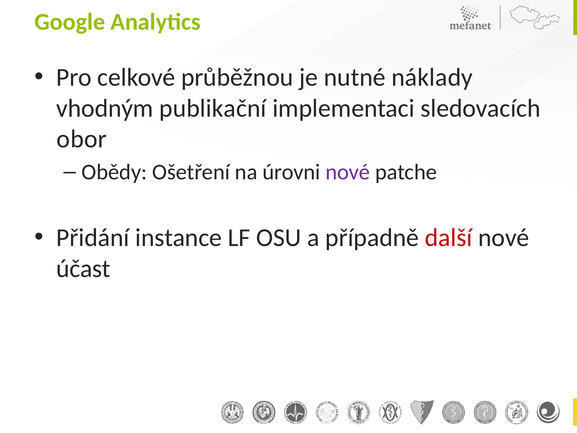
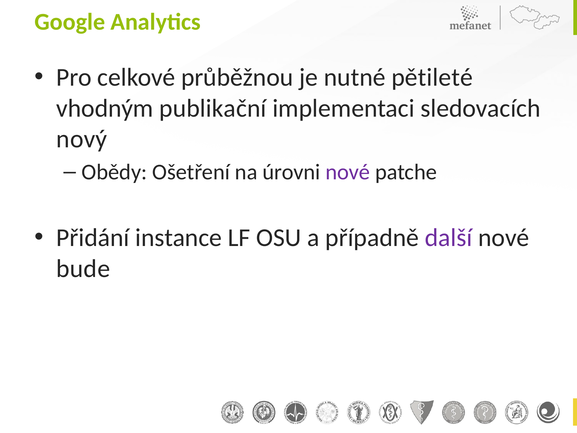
náklady: náklady -> pětileté (432, 77)
obor: obor -> nový (82, 139)
další colour: red -> purple (449, 238)
účast: účast -> bude (83, 269)
